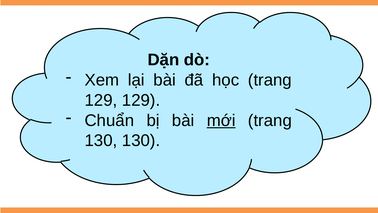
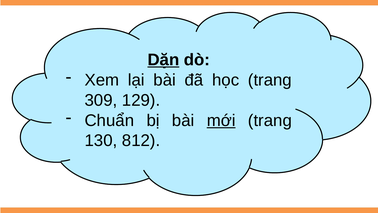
Dặn underline: none -> present (163, 60)
129: 129 -> 309 (101, 100)
130 130: 130 -> 812 (141, 140)
